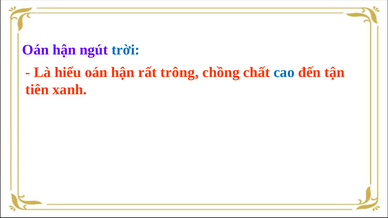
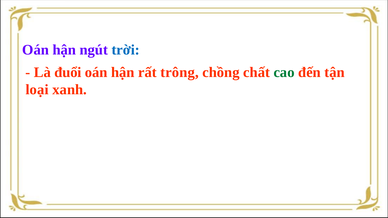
hiểu: hiểu -> đuổi (68, 72)
cao colour: blue -> green (284, 72)
tiên: tiên -> loại (37, 90)
